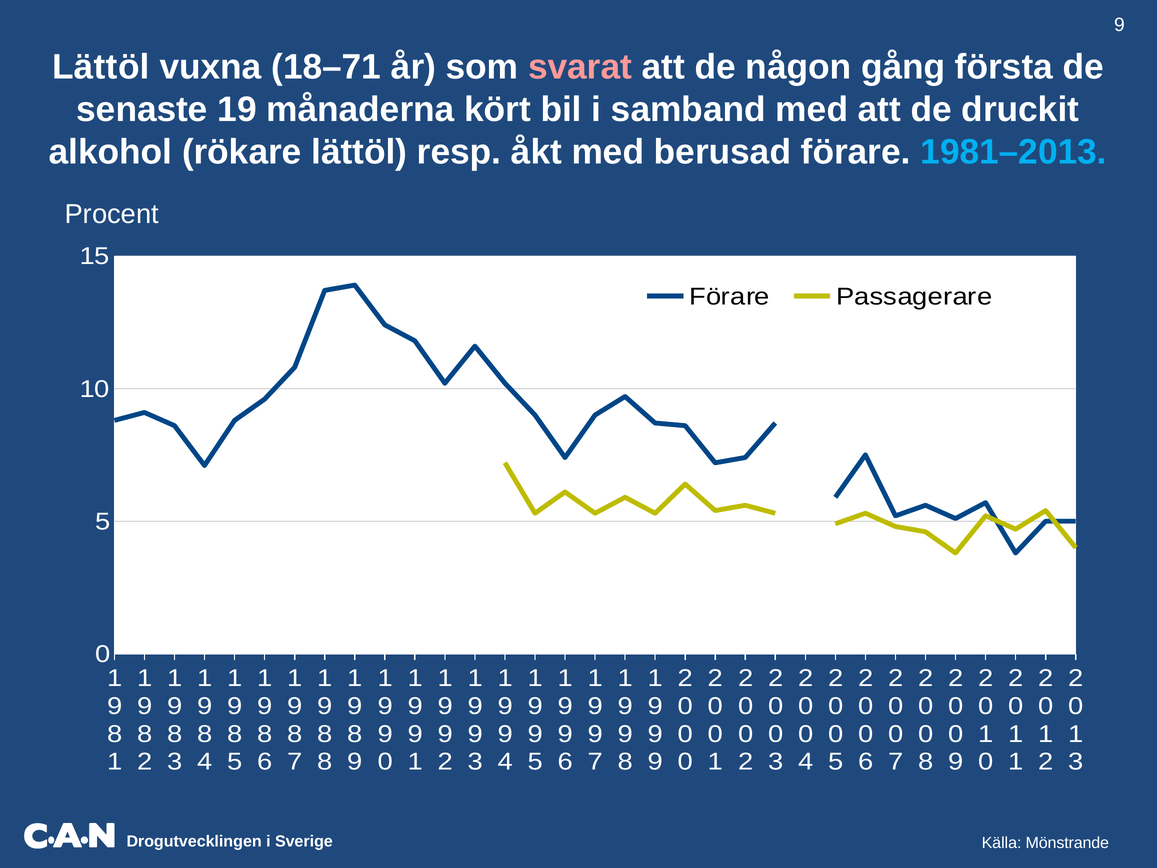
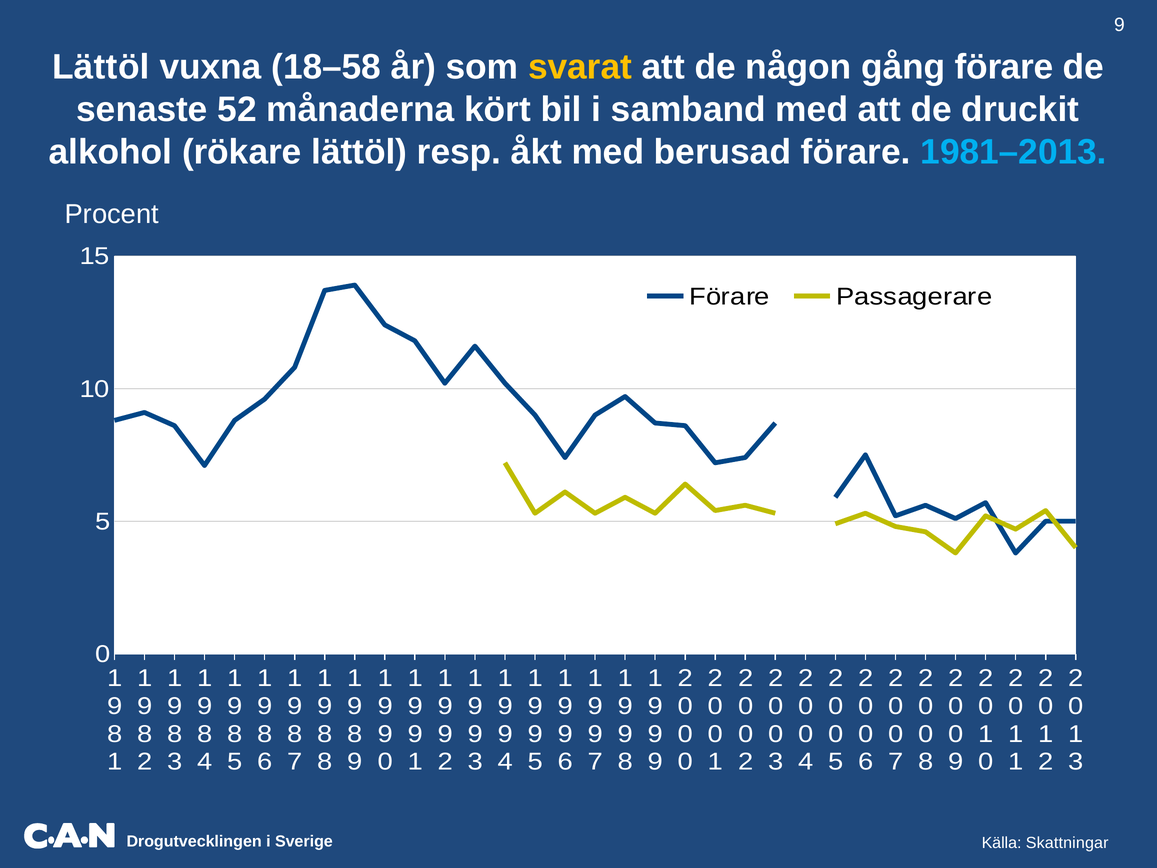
18–71: 18–71 -> 18–58 (326, 67)
svarat colour: pink -> yellow (580, 67)
gång första: första -> förare (1004, 67)
19: 19 -> 52 (237, 110)
Mönstrande: Mönstrande -> Skattningar (1067, 843)
